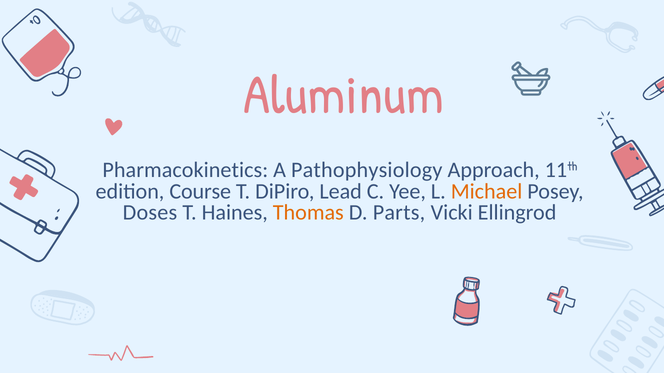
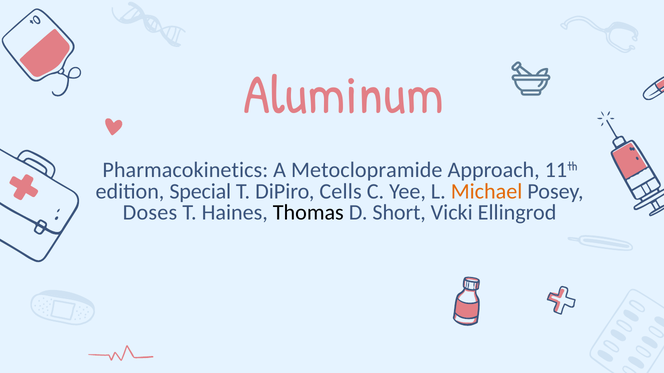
Pathophysiology: Pathophysiology -> Metoclopramide (367, 170)
Course: Course -> Special (200, 192)
Lead: Lead -> Cells (341, 192)
Thomas colour: orange -> black (308, 213)
Parts: Parts -> Short (399, 213)
